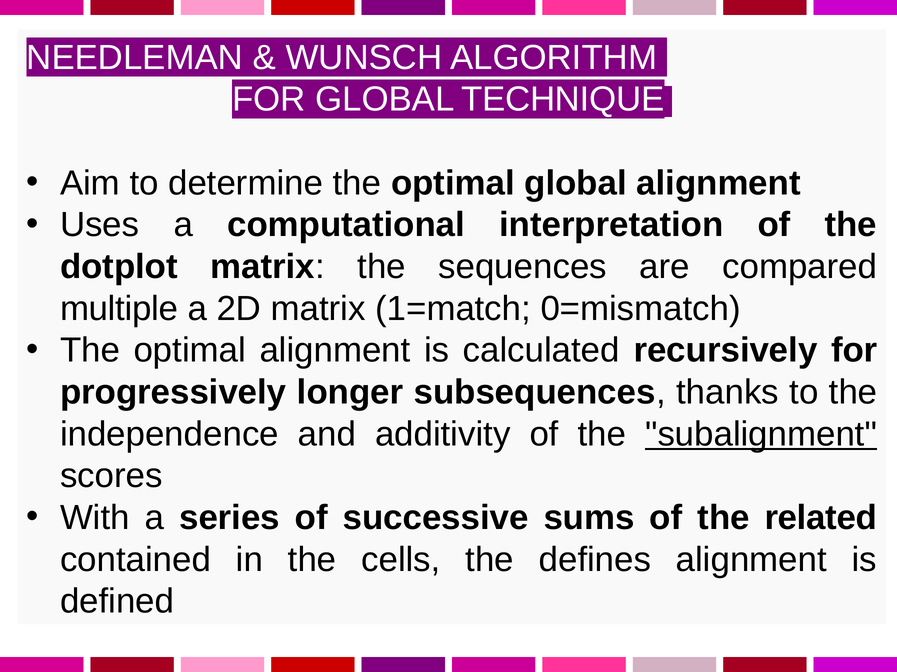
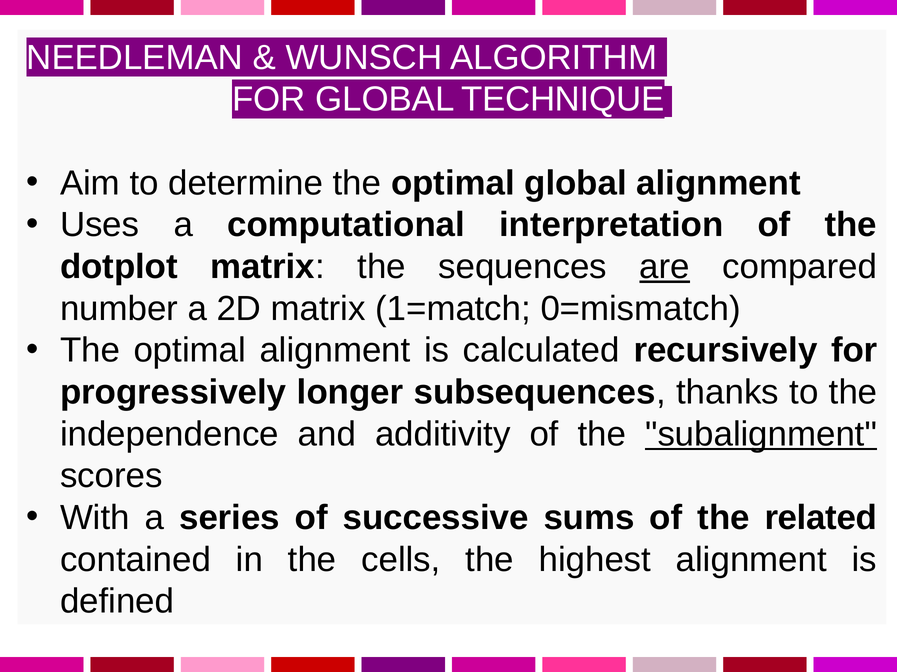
are underline: none -> present (665, 267)
multiple: multiple -> number (119, 309)
defines: defines -> highest (595, 560)
